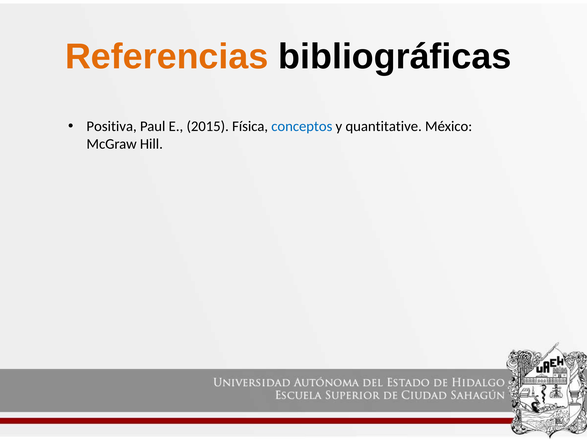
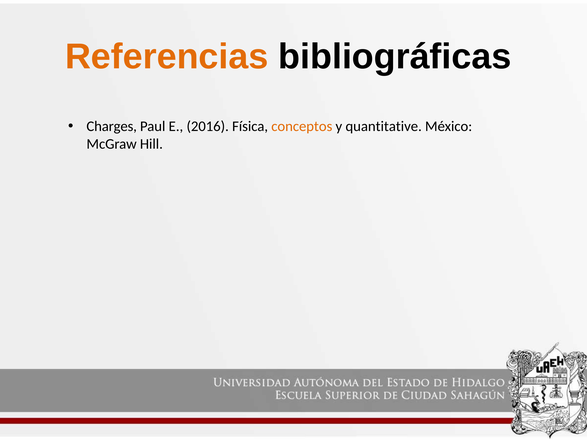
Positiva: Positiva -> Charges (112, 126)
2015: 2015 -> 2016 (208, 126)
conceptos colour: blue -> orange (302, 126)
